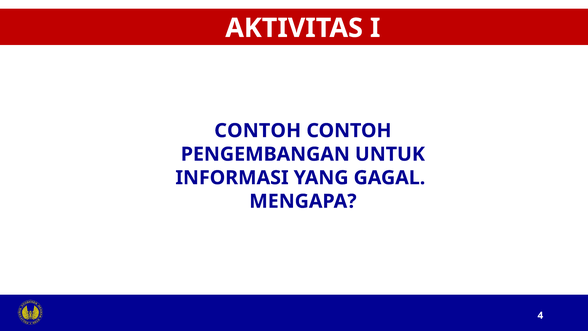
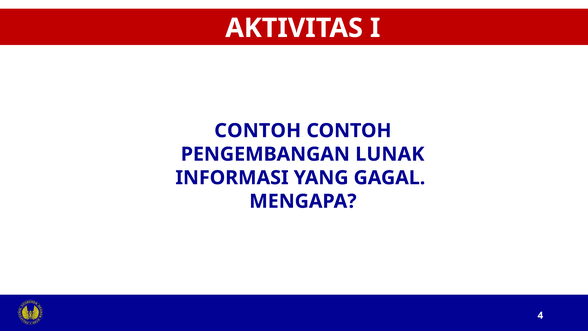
UNTUK: UNTUK -> LUNAK (390, 154)
